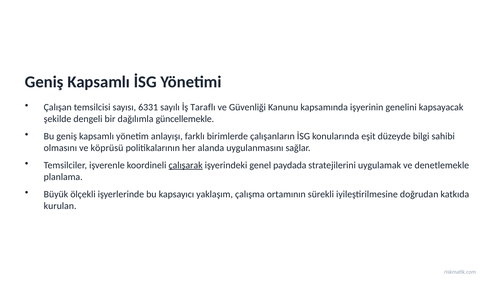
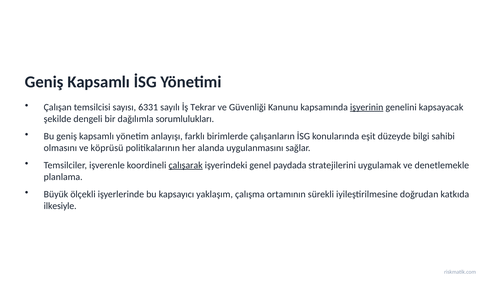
Taraflı: Taraflı -> Tekrar (203, 107)
işyerinin underline: none -> present (367, 107)
güncellemekle: güncellemekle -> sorumlulukları (185, 119)
kurulan: kurulan -> ilkesiyle (60, 206)
